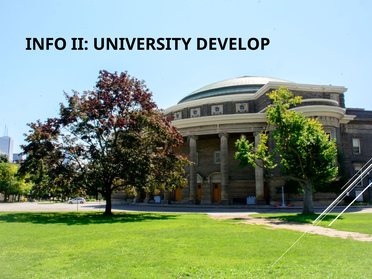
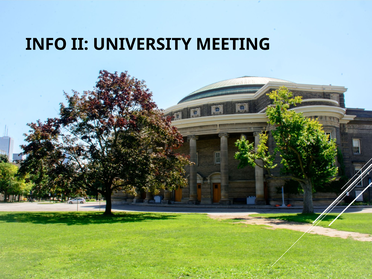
DEVELOP: DEVELOP -> MEETING (233, 44)
